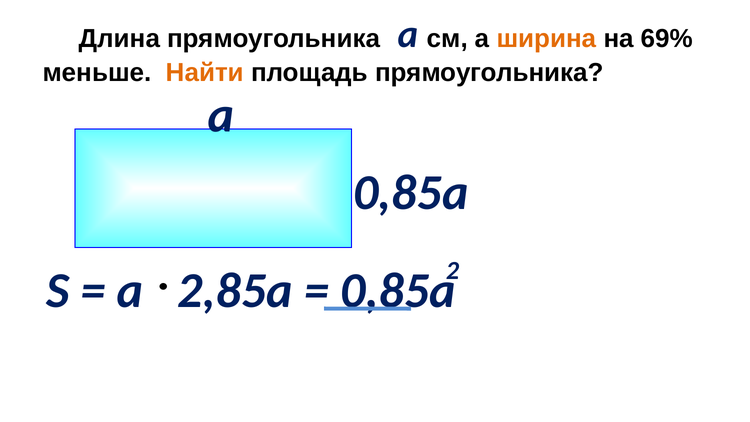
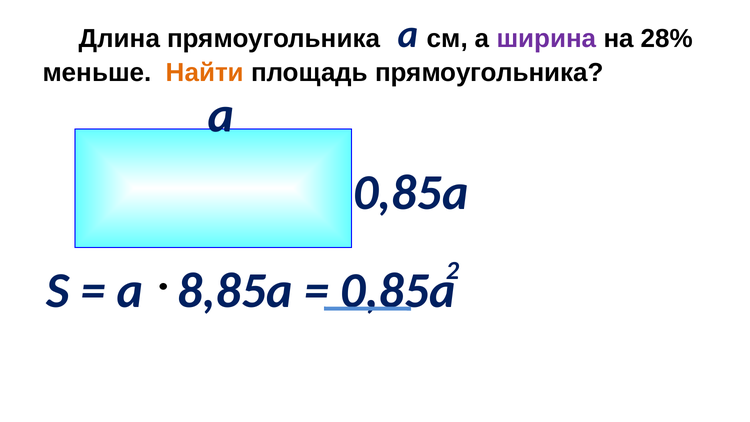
ширина colour: orange -> purple (546, 39)
69%: 69% -> 28% (667, 39)
2,85a: 2,85a -> 8,85a (235, 291)
